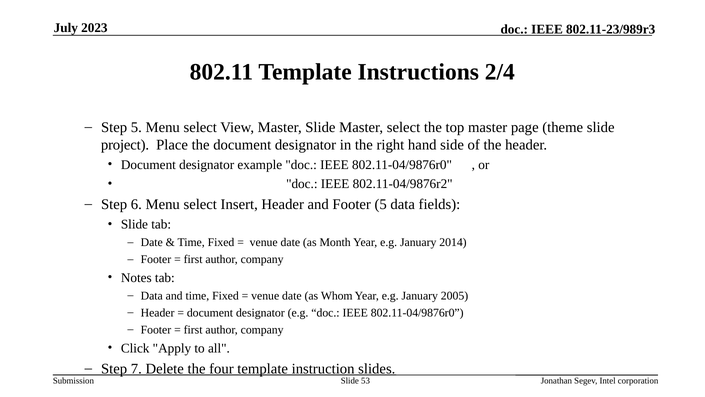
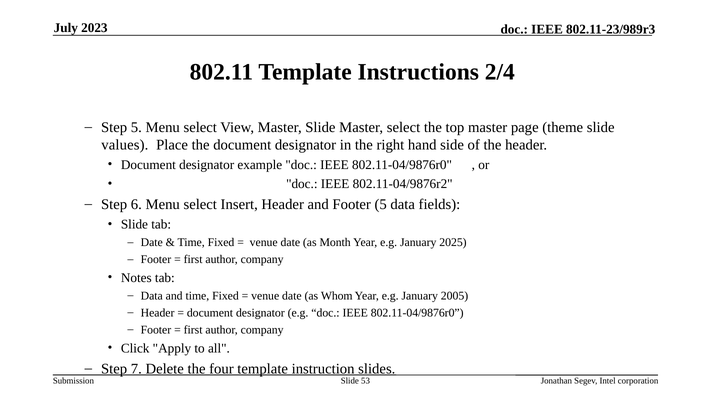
project: project -> values (125, 145)
2014: 2014 -> 2025 (453, 242)
